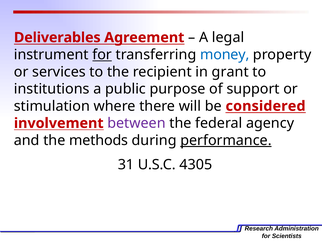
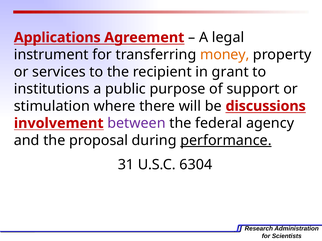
Deliverables: Deliverables -> Applications (57, 38)
for underline: present -> none (102, 55)
money colour: blue -> orange (225, 55)
considered: considered -> discussions (266, 106)
methods: methods -> proposal (99, 141)
4305: 4305 -> 6304 (196, 165)
